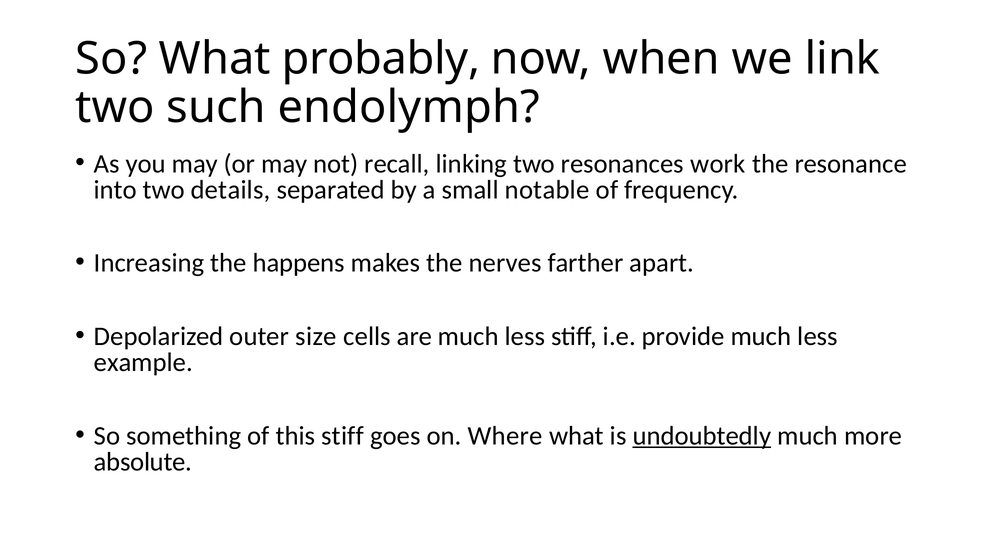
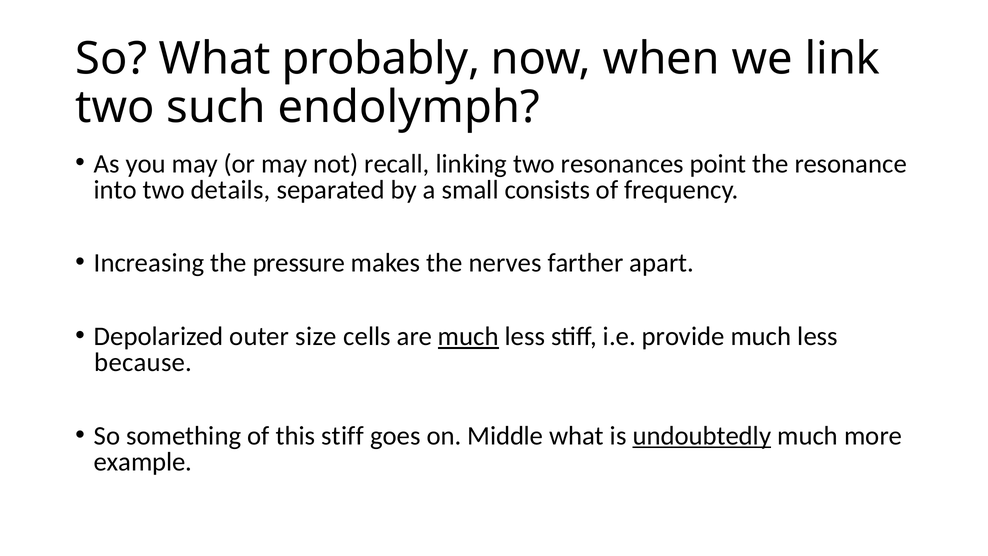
work: work -> point (718, 164)
notable: notable -> consists (547, 190)
happens: happens -> pressure (299, 263)
much underline: none -> present (468, 336)
example: example -> because (143, 362)
Where: Where -> Middle (505, 436)
absolute: absolute -> example (143, 462)
